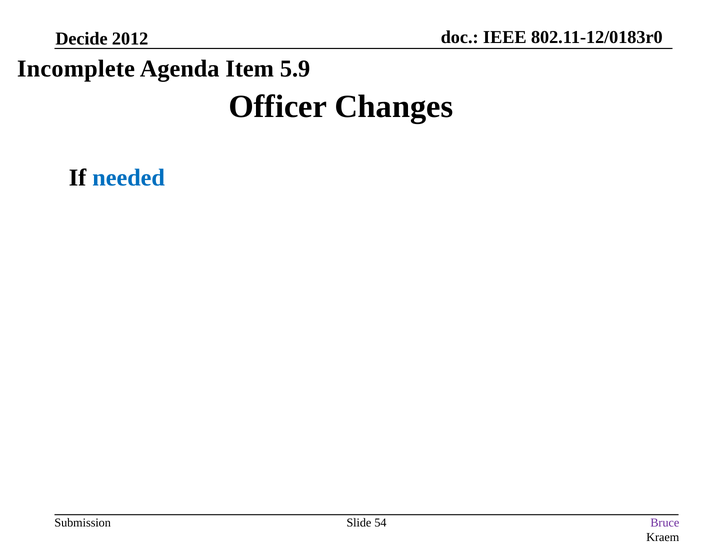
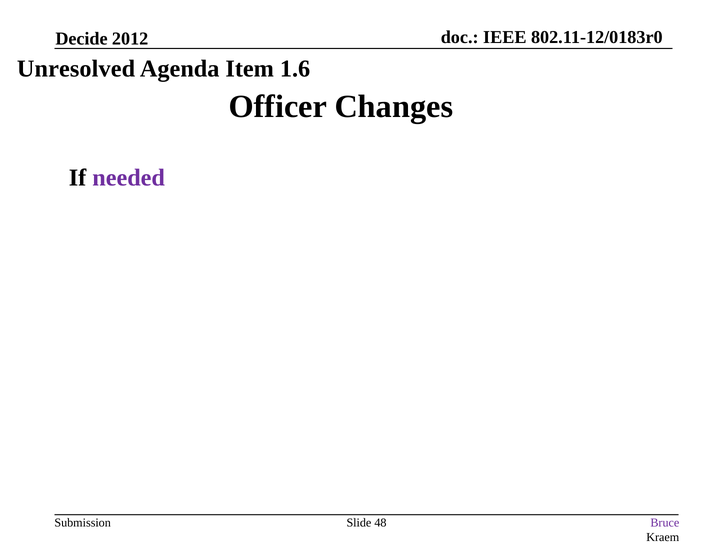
Incomplete: Incomplete -> Unresolved (76, 69)
5.9: 5.9 -> 1.6 (295, 69)
needed colour: blue -> purple (129, 178)
54: 54 -> 48 (380, 523)
